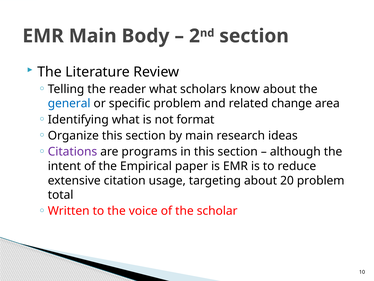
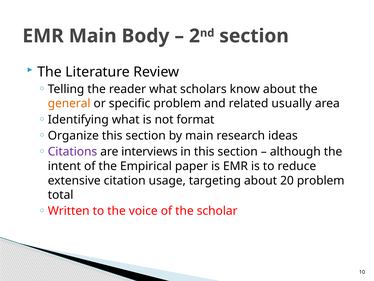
general colour: blue -> orange (69, 103)
change: change -> usually (292, 103)
programs: programs -> interviews (149, 152)
